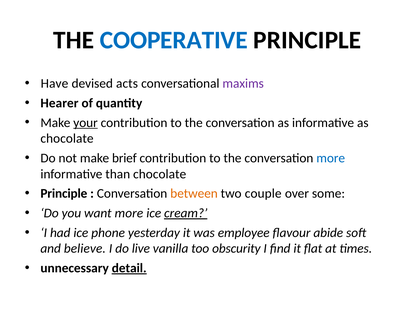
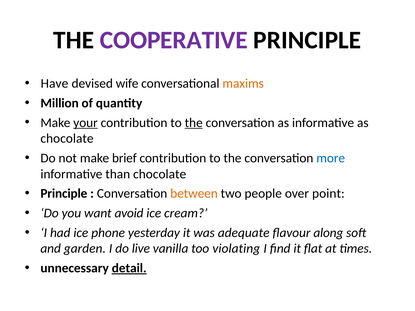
COOPERATIVE colour: blue -> purple (174, 40)
acts: acts -> wife (127, 84)
maxims colour: purple -> orange (243, 84)
Hearer: Hearer -> Million (60, 103)
the underline: none -> present (194, 123)
couple: couple -> people (263, 194)
some: some -> point (328, 194)
want more: more -> avoid (129, 213)
cream underline: present -> none (186, 213)
employee: employee -> adequate (244, 233)
abide: abide -> along (328, 233)
believe: believe -> garden (85, 249)
obscurity: obscurity -> violating (236, 249)
